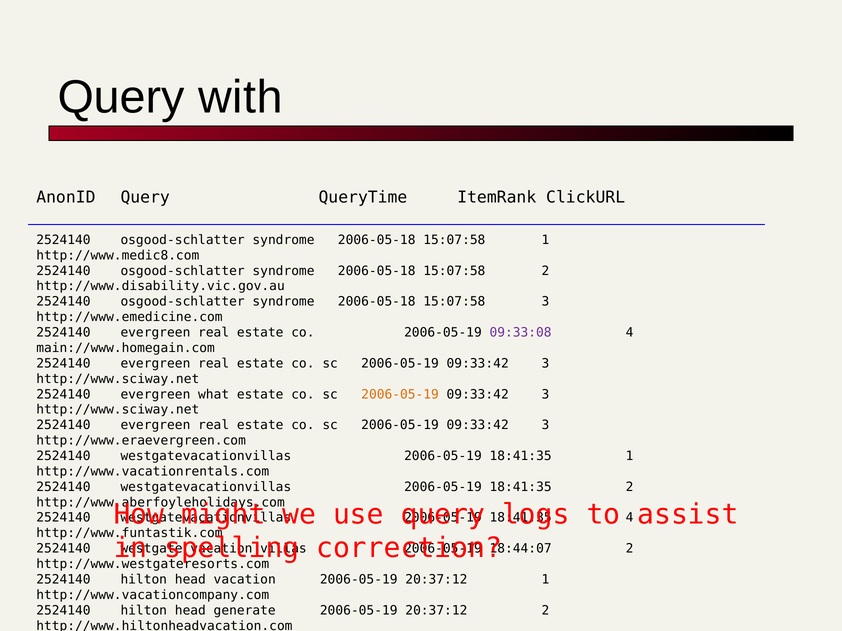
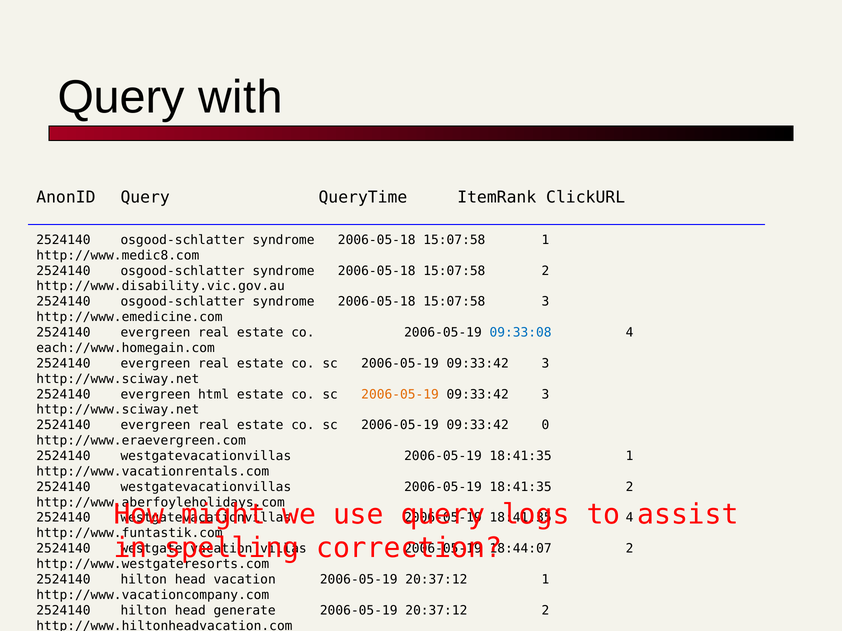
09:33:08 colour: purple -> blue (521, 333)
main://www.homegain.com: main://www.homegain.com -> each://www.homegain.com (126, 348)
what: what -> html (214, 395)
3: 3 -> 0 (545, 425)
